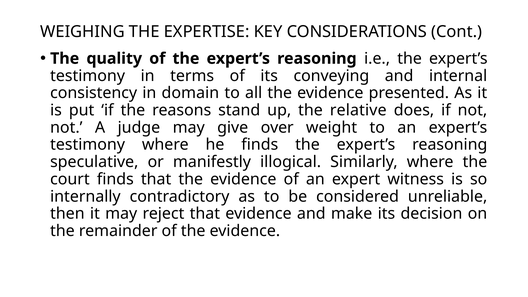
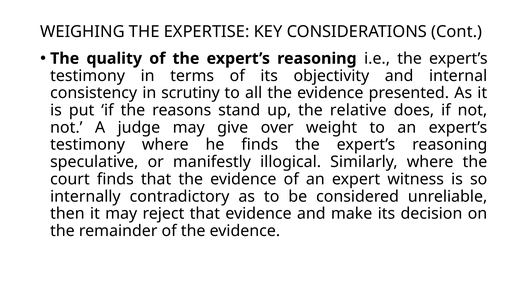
conveying: conveying -> objectivity (331, 76)
domain: domain -> scrutiny (190, 93)
